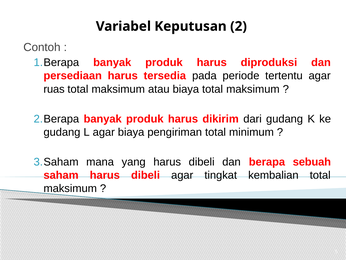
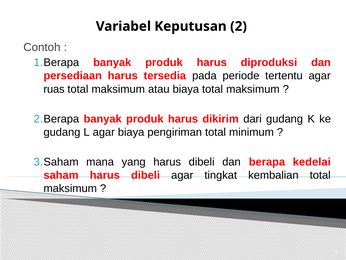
sebuah: sebuah -> kedelai (312, 162)
